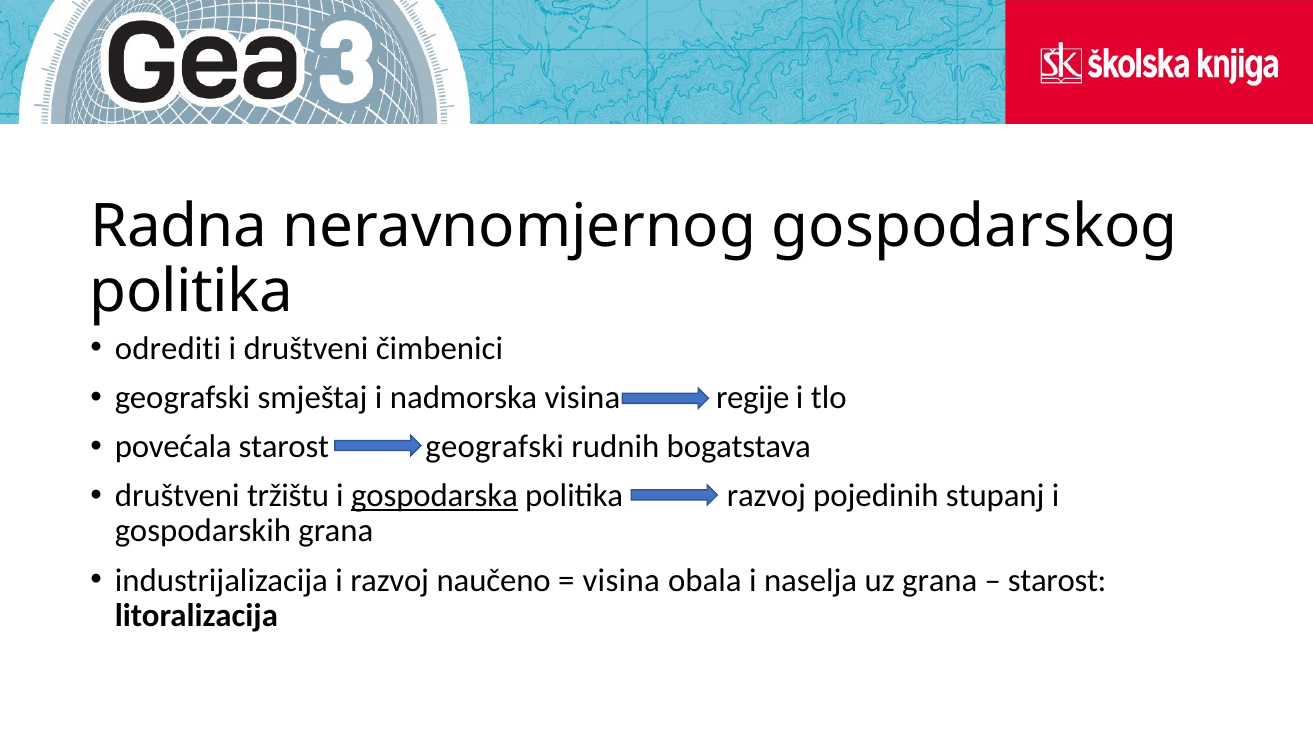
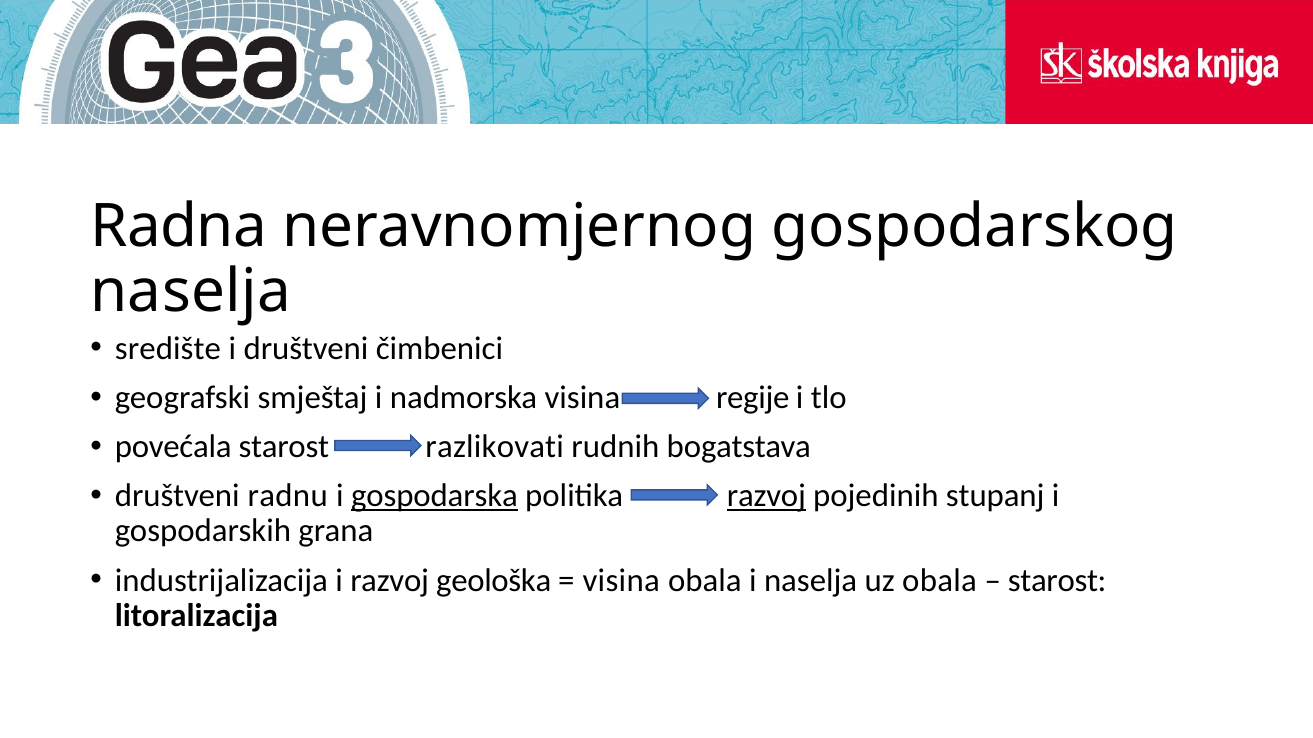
politika: politika -> naselja (191, 292)
odrediti: odrediti -> središte (168, 349)
starost geografski: geografski -> razlikovati (495, 447)
tržištu: tržištu -> radnu (288, 496)
razvoj underline: none -> present (766, 496)
naučeno: naučeno -> geološka (494, 581)
uz grana: grana -> obala (940, 581)
